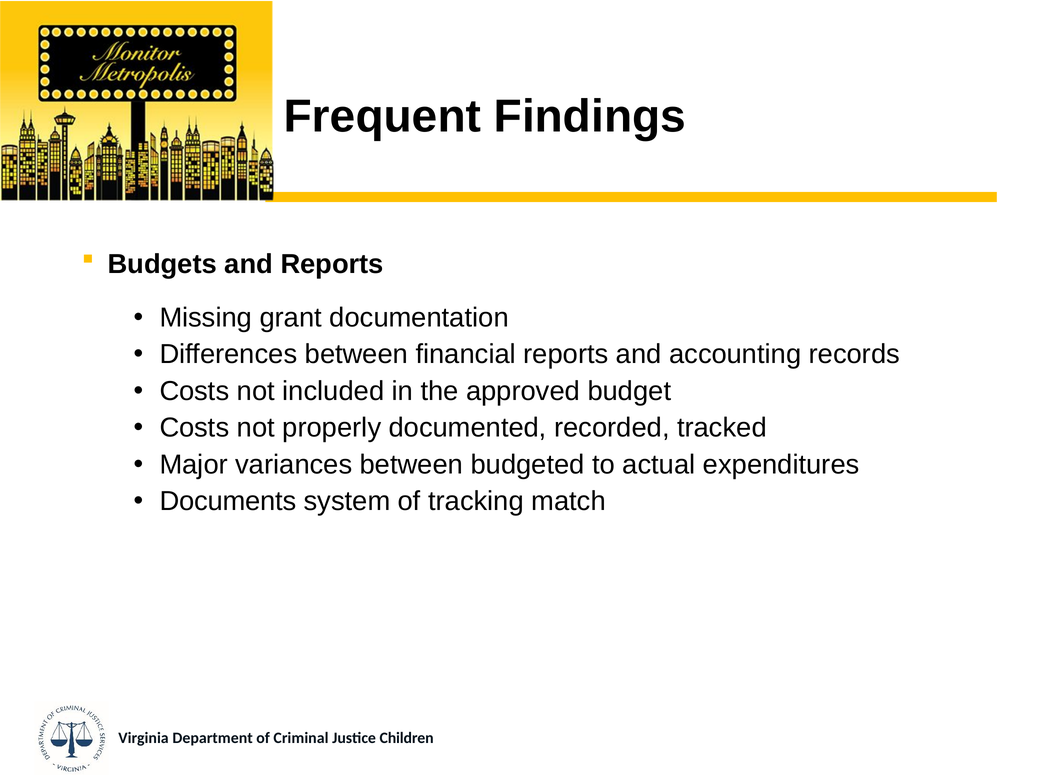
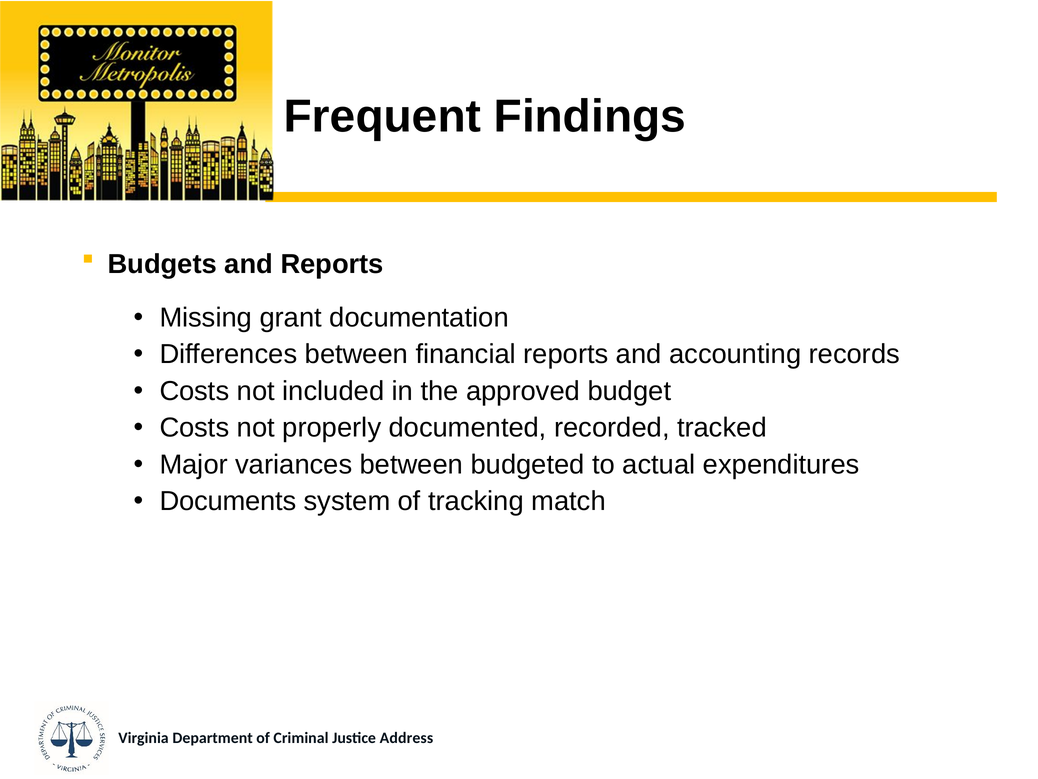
Children: Children -> Address (406, 737)
